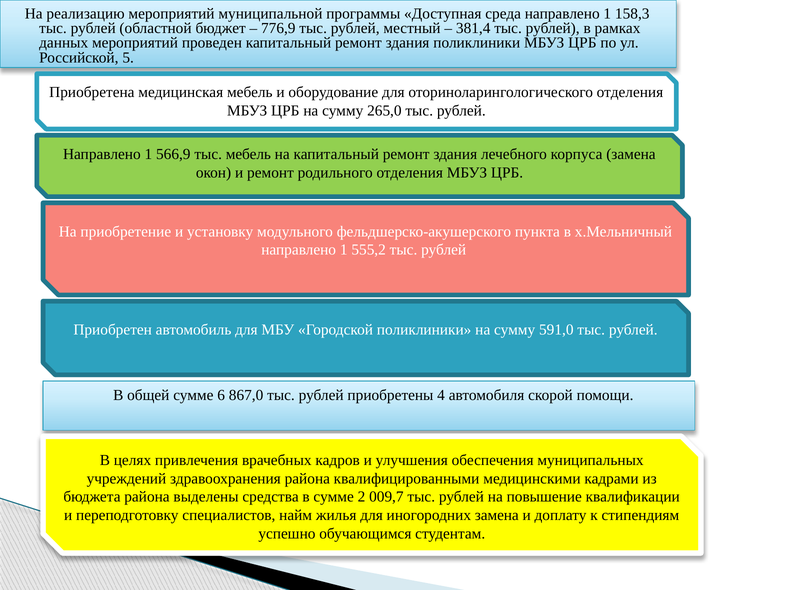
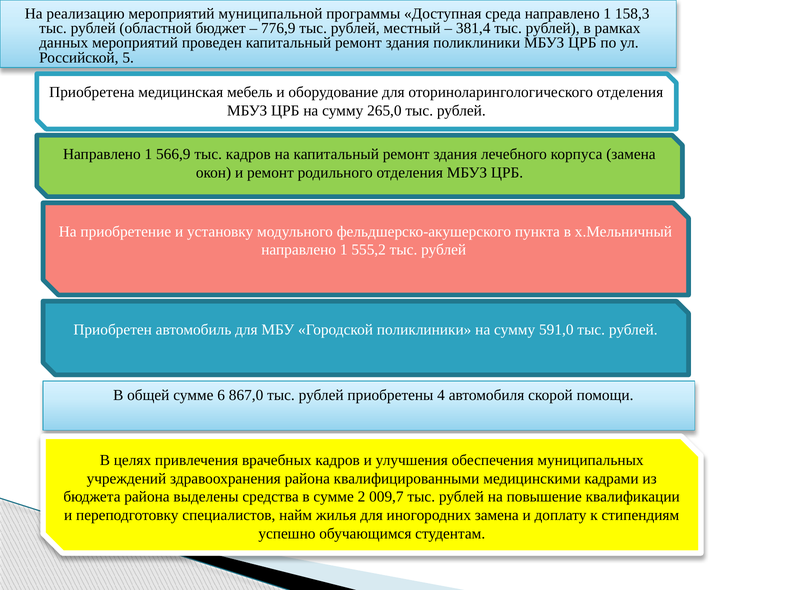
тыс мебель: мебель -> кадров (248, 154)
